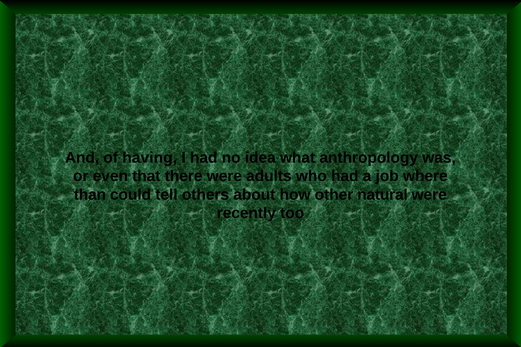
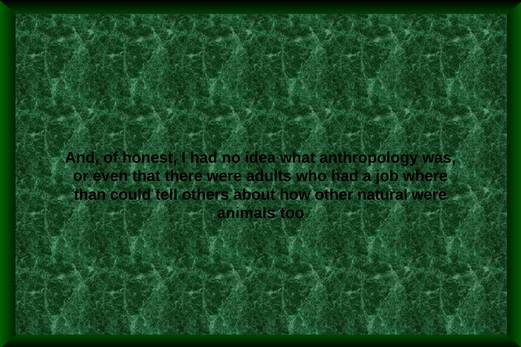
having: having -> honest (150, 158)
recently: recently -> animals (246, 213)
